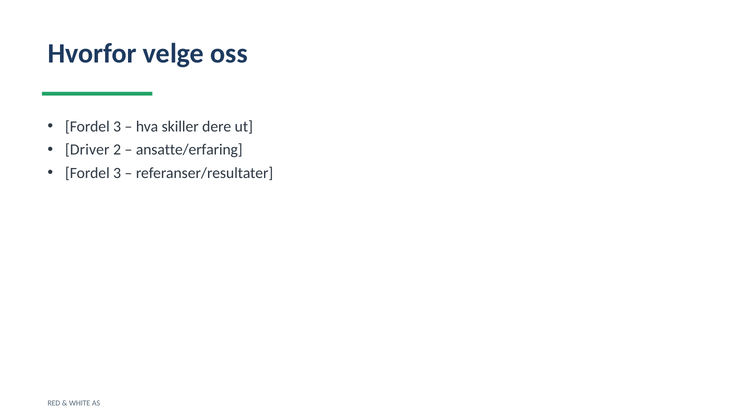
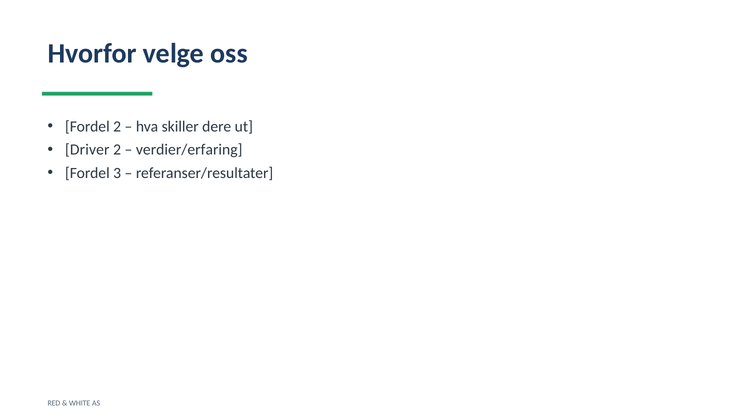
3: 3 -> 2 (117, 127)
ansatte/erfaring: ansatte/erfaring -> verdier/erfaring (189, 150)
